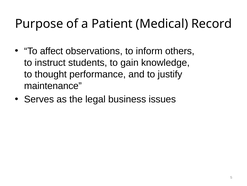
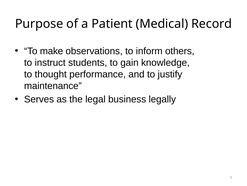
affect: affect -> make (52, 51)
issues: issues -> legally (162, 99)
